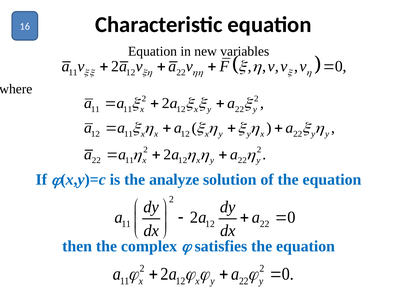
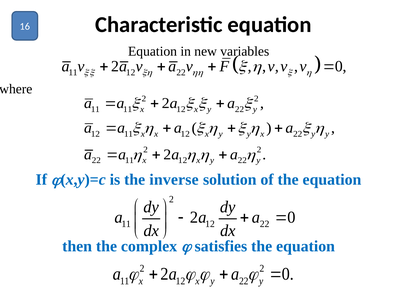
analyze: analyze -> inverse (174, 180)
